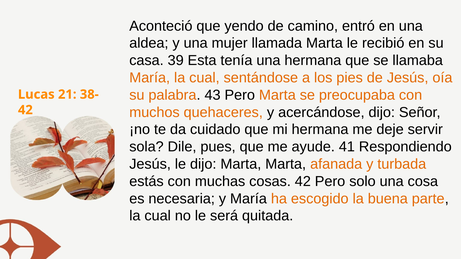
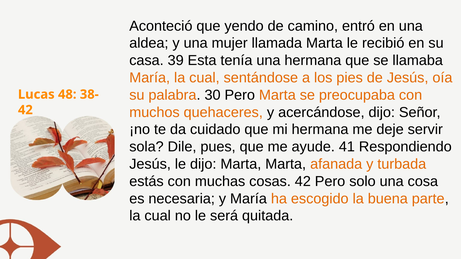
43: 43 -> 30 (213, 95)
21: 21 -> 48 (67, 95)
